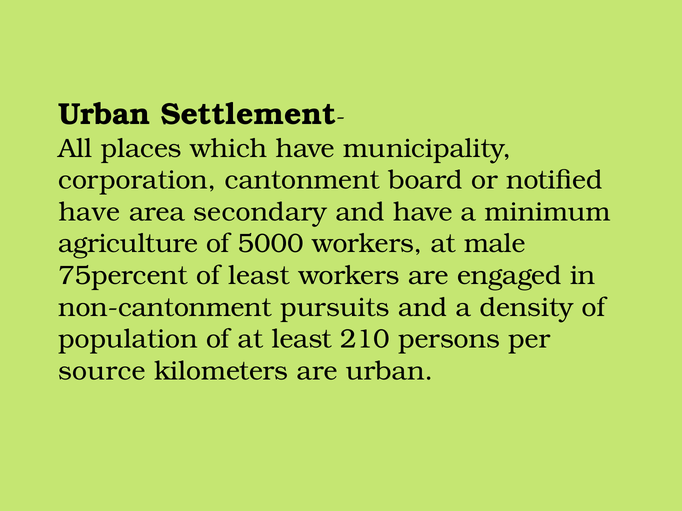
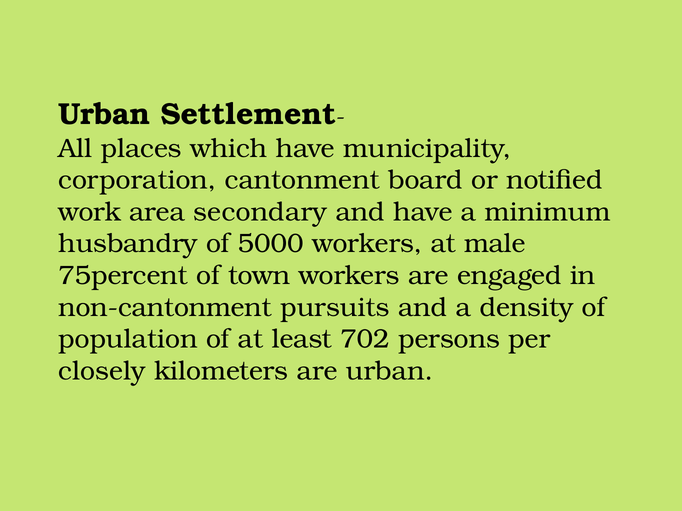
have: have -> work (90, 212)
agriculture: agriculture -> husbandry (128, 244)
of least: least -> town (259, 276)
210: 210 -> 702 (365, 340)
source: source -> closely (102, 371)
